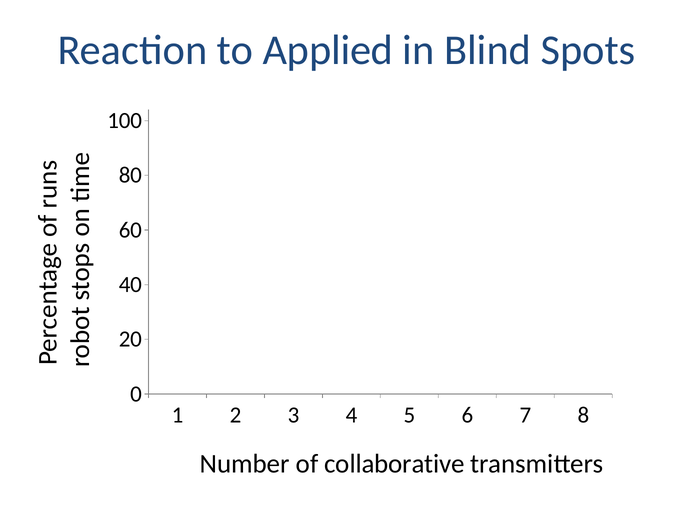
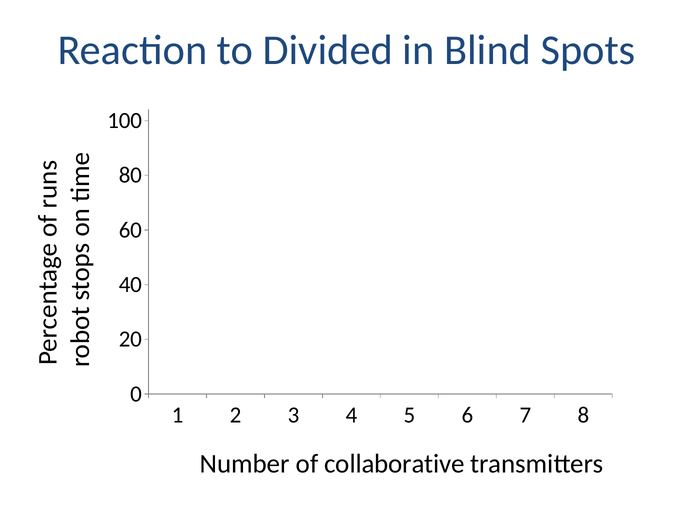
Applied: Applied -> Divided (328, 50)
